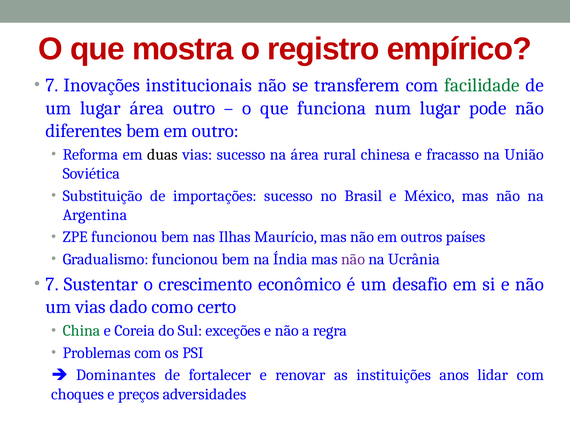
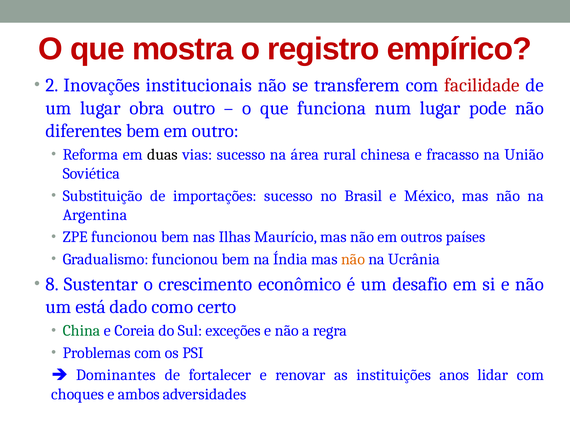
7: 7 -> 2 (52, 85)
facilidade colour: green -> red (482, 85)
lugar área: área -> obra (147, 108)
não colour: purple -> orange (353, 260)
7: 7 -> 8 (52, 284)
um vias: vias -> está (91, 307)
preços: preços -> ambos (139, 395)
